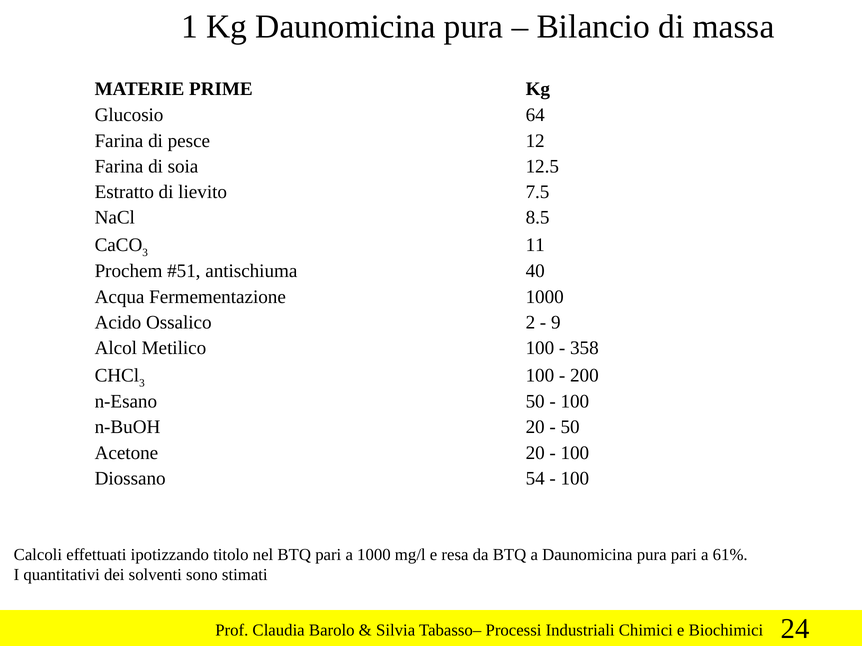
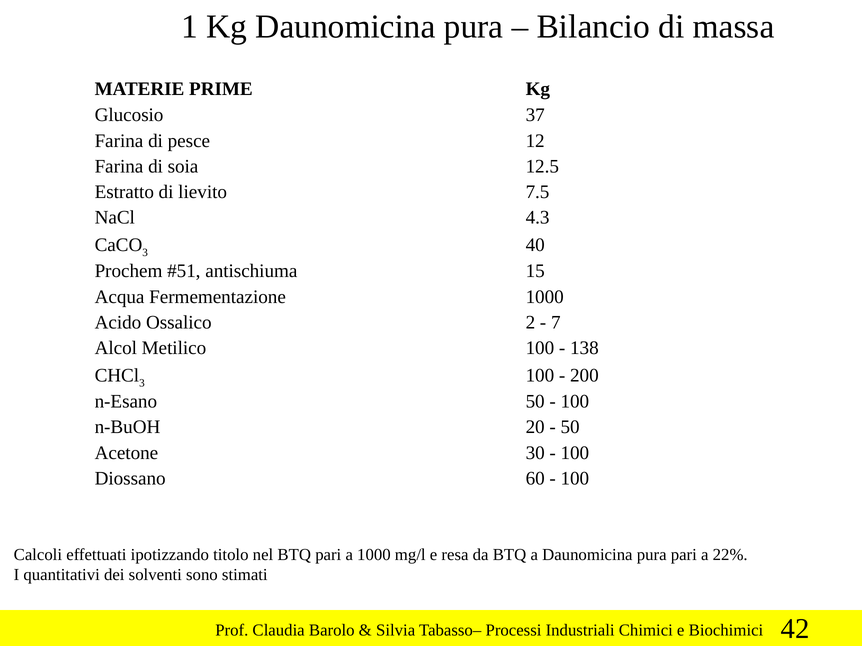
64: 64 -> 37 (535, 115)
8.5: 8.5 -> 4.3 (538, 218)
11: 11 -> 40 (535, 245)
40: 40 -> 15 (535, 271)
9: 9 -> 7 (556, 323)
358: 358 -> 138 (584, 348)
Acetone 20: 20 -> 30 (535, 453)
54: 54 -> 60 (535, 479)
61%: 61% -> 22% (730, 555)
24: 24 -> 42 (795, 629)
